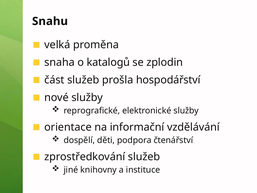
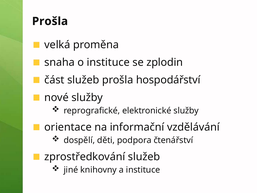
Snahu: Snahu -> Prošla (50, 21)
o katalogů: katalogů -> instituce (108, 62)
